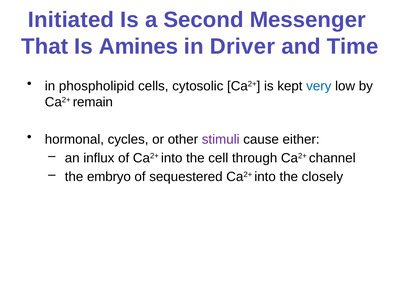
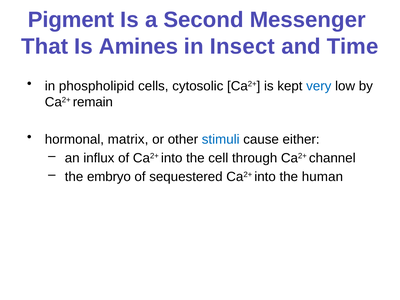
Initiated: Initiated -> Pigment (71, 20)
Driver: Driver -> Insect (242, 47)
cycles: cycles -> matrix (128, 139)
stimuli colour: purple -> blue (221, 139)
closely: closely -> human (322, 177)
